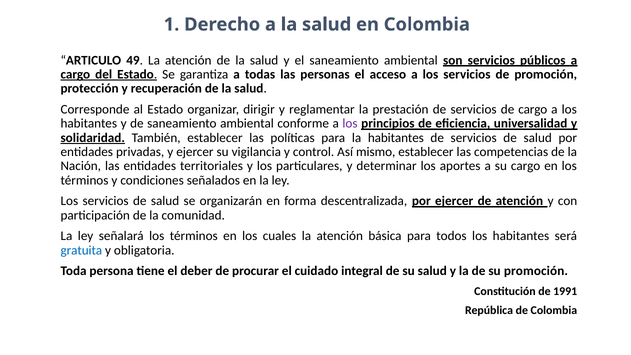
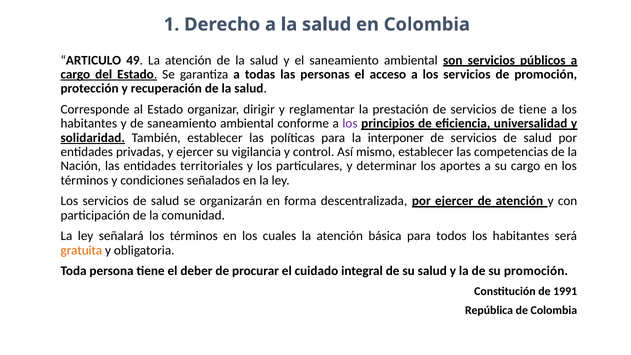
de cargo: cargo -> tiene (533, 109)
la habitantes: habitantes -> interponer (396, 138)
gratuita colour: blue -> orange (81, 250)
